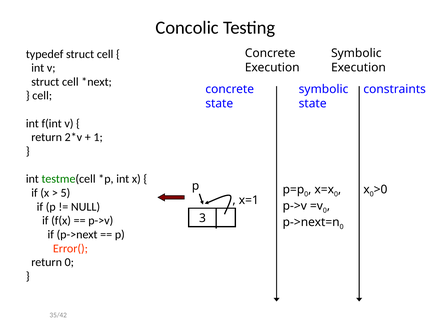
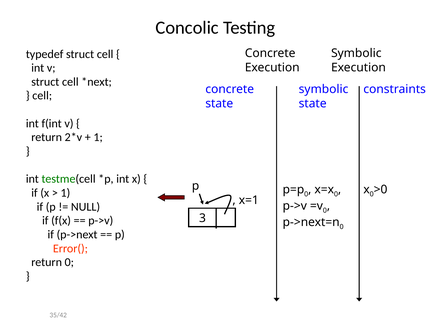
5: 5 -> 1 (65, 193)
